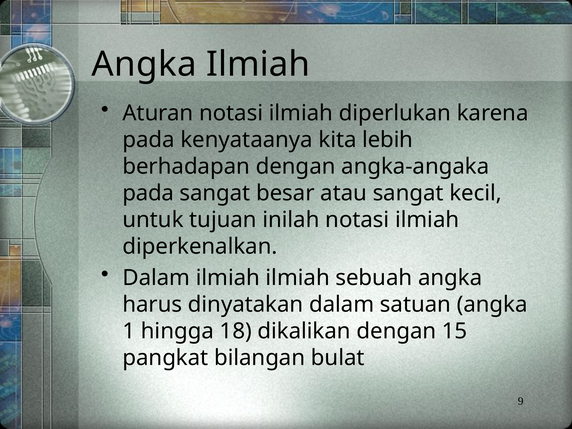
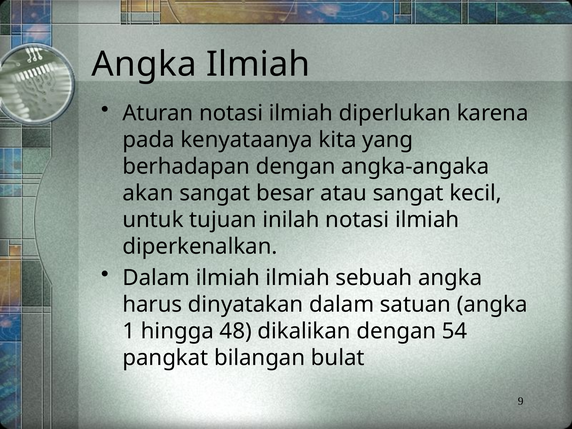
lebih: lebih -> yang (388, 140)
pada: pada -> akan (148, 193)
18: 18 -> 48 (236, 331)
15: 15 -> 54 (455, 331)
